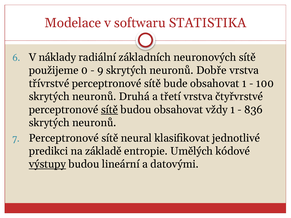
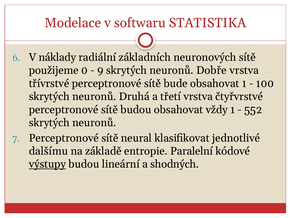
sítě underline: present -> none (109, 110)
836: 836 -> 552 (253, 110)
predikci: predikci -> dalšímu (48, 151)
Umělých: Umělých -> Paralelní (192, 151)
datovými: datovými -> shodných (175, 164)
